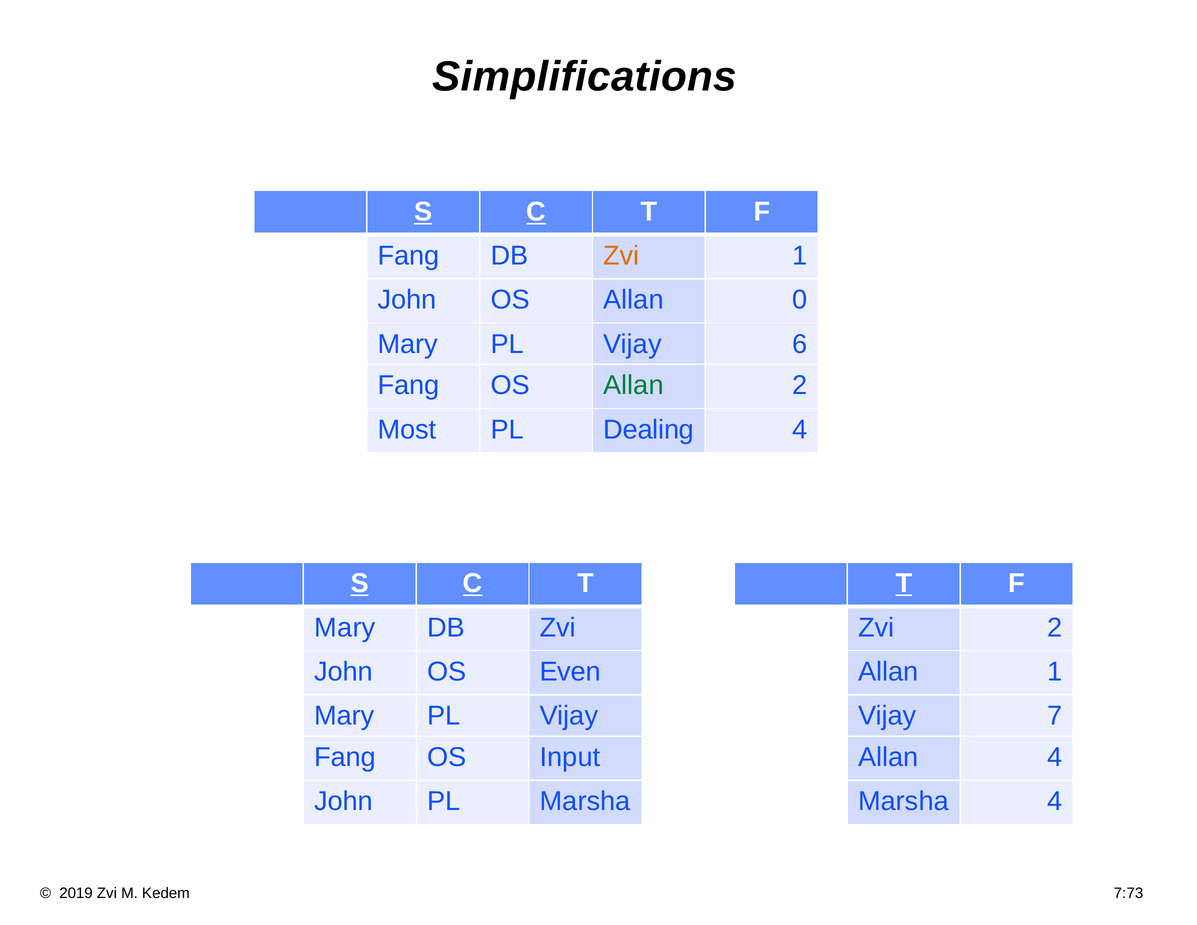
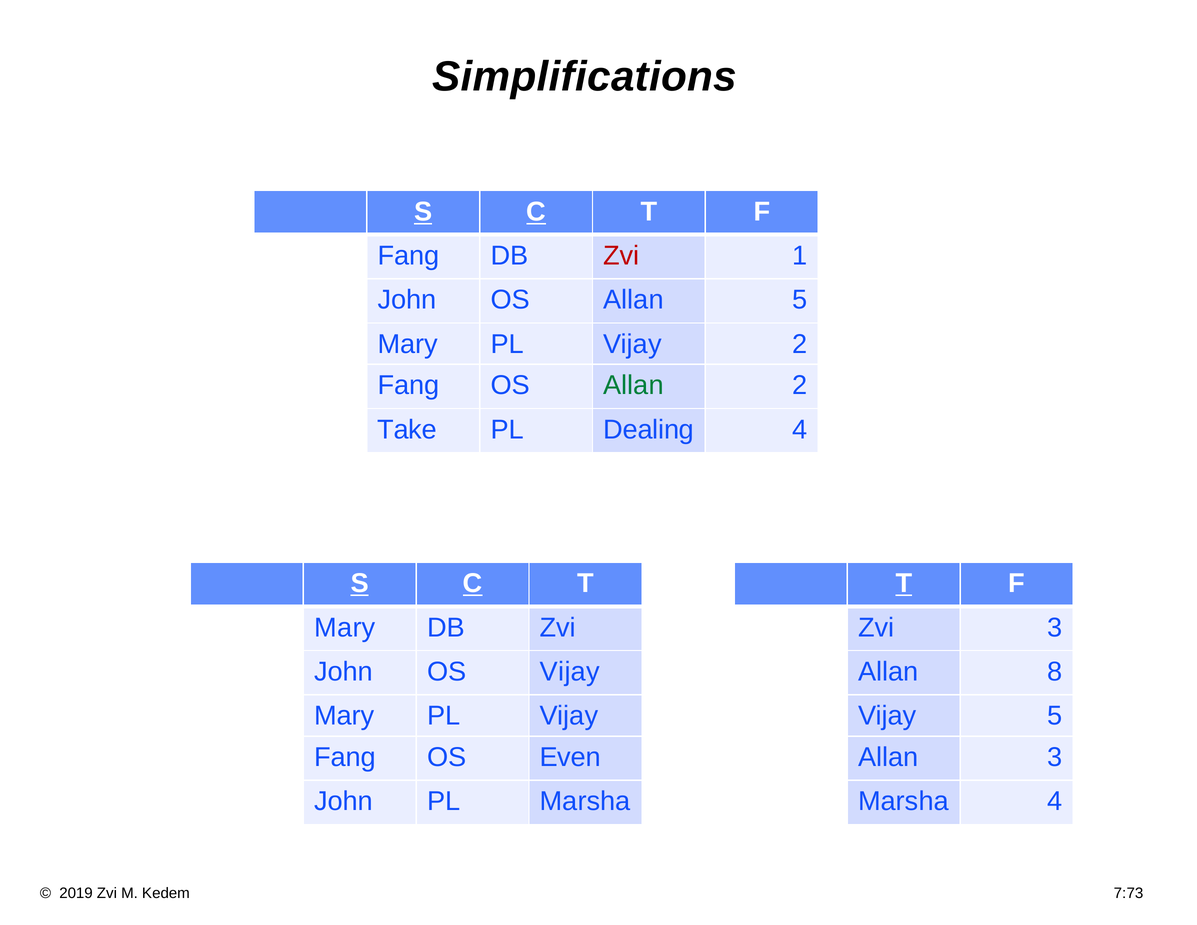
Zvi colour: orange -> red (621, 256)
Allan 0: 0 -> 5 (800, 300)
Vijay 6: 6 -> 2 (800, 344)
Most: Most -> Take (407, 430)
Zvi 2: 2 -> 3 (1055, 628)
OS Even: Even -> Vijay (570, 672)
Allan 1: 1 -> 8 (1055, 672)
Vijay 7: 7 -> 5 (1055, 716)
Input: Input -> Even (570, 757)
Allan 4: 4 -> 3 (1055, 757)
